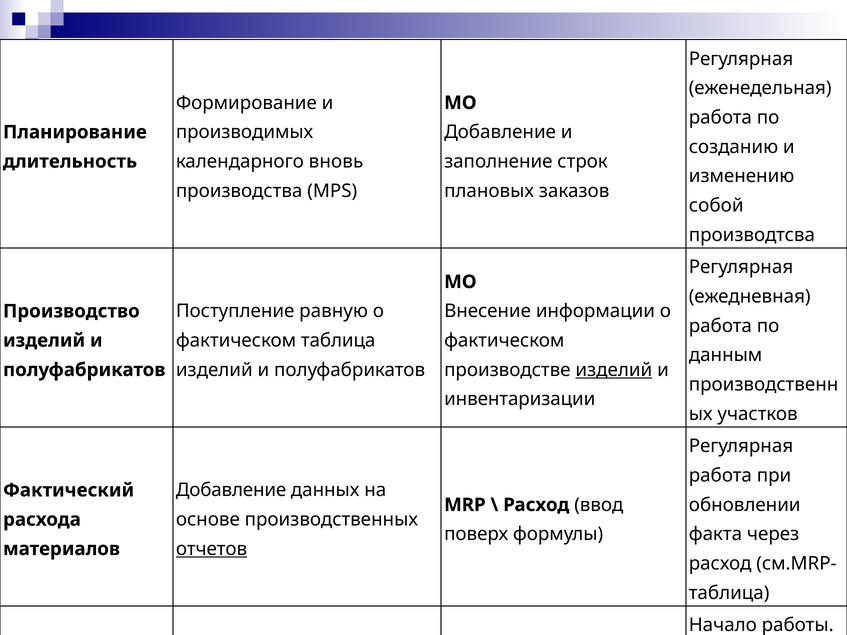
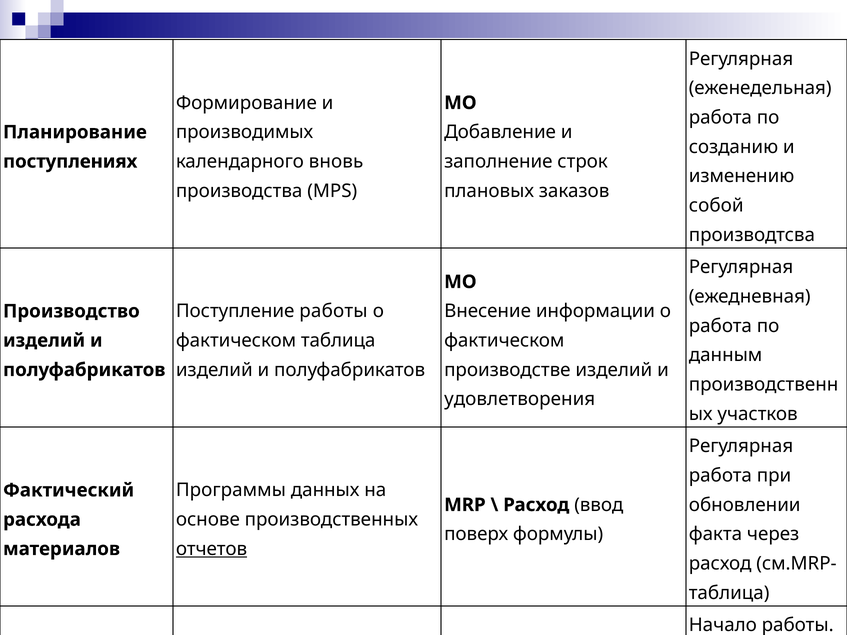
длительность: длительность -> поступлениях (70, 162)
Поступление равную: равную -> работы (333, 311)
изделий underline: present -> none (614, 370)
инвентаризации: инвентаризации -> удовлетворения (520, 399)
Добавление: Добавление -> Программы (231, 490)
